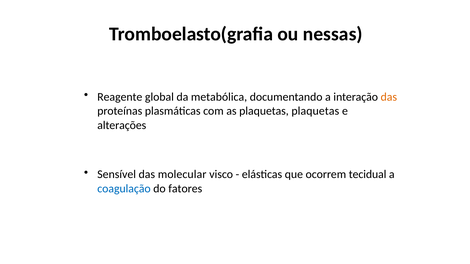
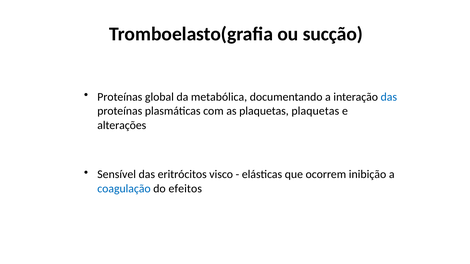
nessas: nessas -> sucção (333, 34)
Reagente: Reagente -> Proteínas (120, 97)
das colour: orange -> blue (389, 97)
molecular: molecular -> eritrócitos (182, 175)
tecidual: tecidual -> inibição (368, 175)
fatores: fatores -> efeitos (185, 189)
